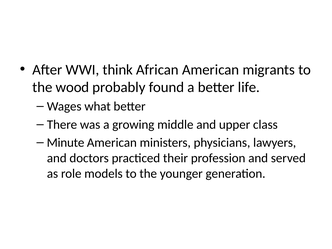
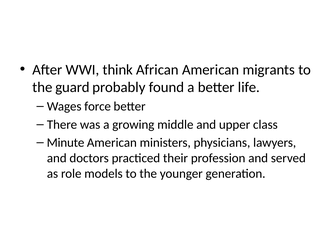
wood: wood -> guard (72, 87)
what: what -> force (98, 106)
